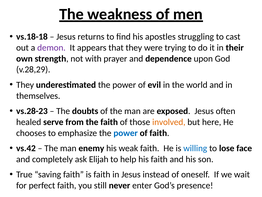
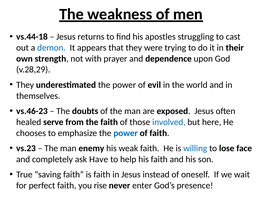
vs.18-18: vs.18-18 -> vs.44-18 (32, 37)
demon colour: purple -> blue (51, 48)
vs.28-23: vs.28-23 -> vs.46-23 (32, 111)
involved colour: orange -> blue (169, 122)
vs.42: vs.42 -> vs.23 (26, 148)
Elijah: Elijah -> Have (99, 159)
still: still -> rise (100, 185)
